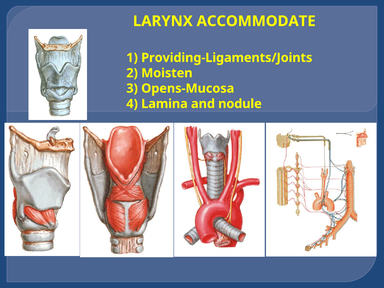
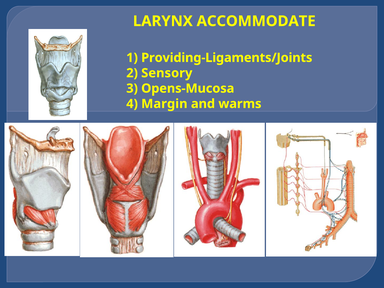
Moisten: Moisten -> Sensory (167, 73)
Lamina: Lamina -> Margin (164, 104)
nodule: nodule -> warms (240, 104)
